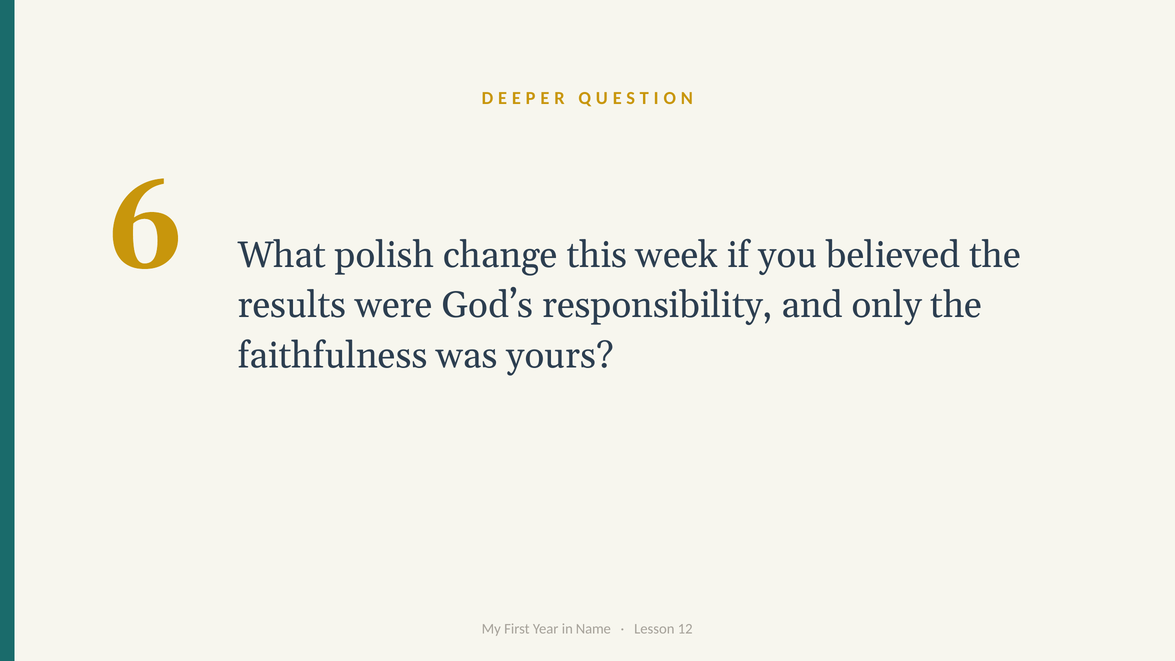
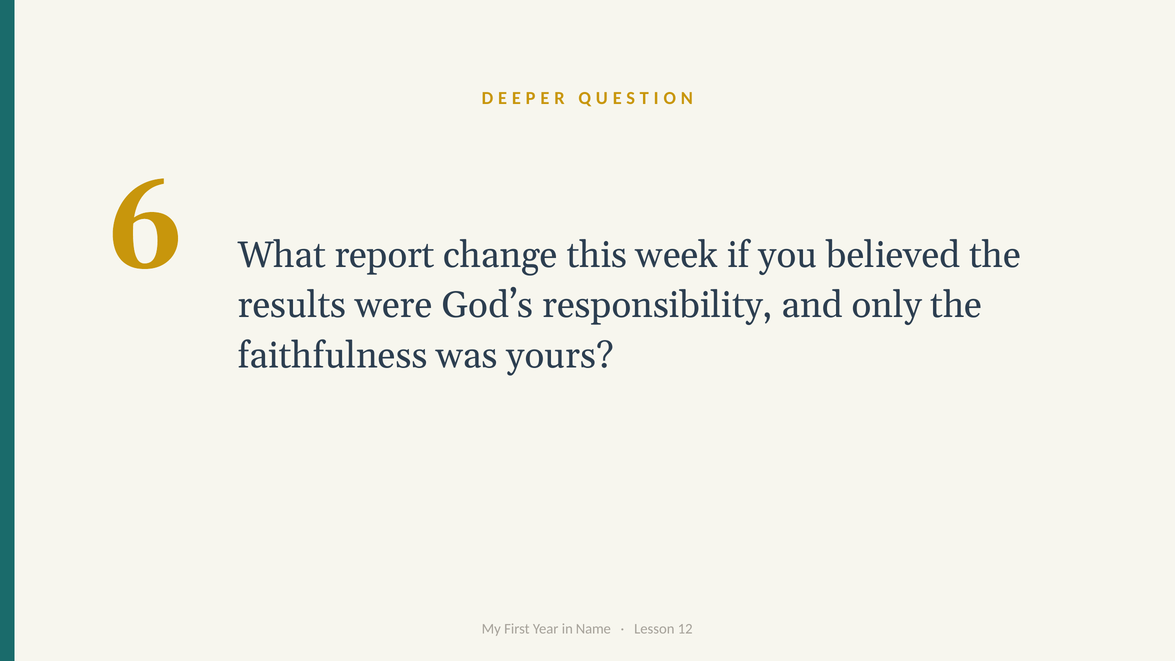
polish: polish -> report (385, 255)
